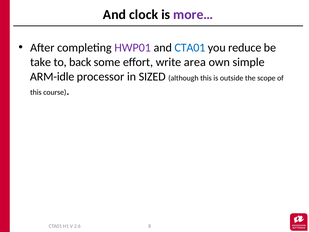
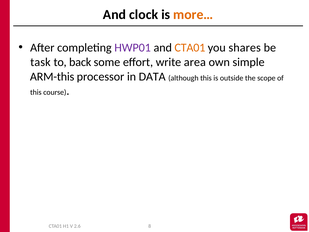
more… colour: purple -> orange (193, 15)
CTA01 colour: blue -> orange (190, 48)
reduce: reduce -> shares (245, 48)
take: take -> task (40, 62)
ARM-idle: ARM-idle -> ARM-this (52, 76)
SIZED: SIZED -> DATA (152, 76)
